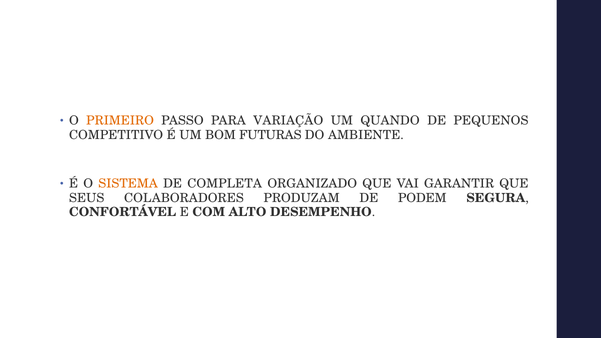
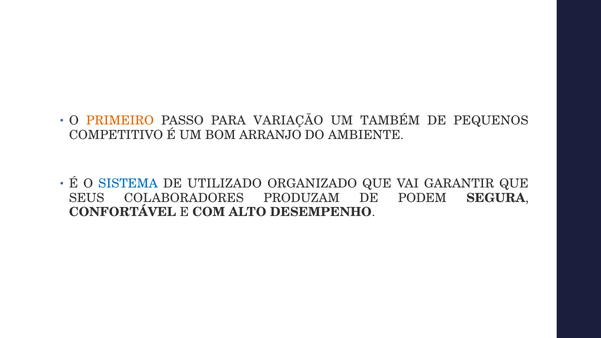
QUANDO: QUANDO -> TAMBÉM (390, 121)
FUTURAS: FUTURAS -> ARRANJO (270, 135)
SISTEMA colour: orange -> blue (128, 184)
COMPLETA: COMPLETA -> UTILIZADO (225, 184)
